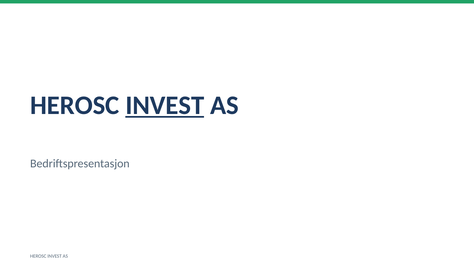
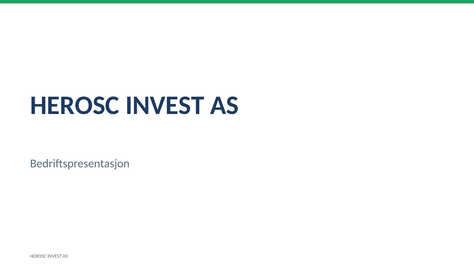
INVEST underline: present -> none (165, 105)
